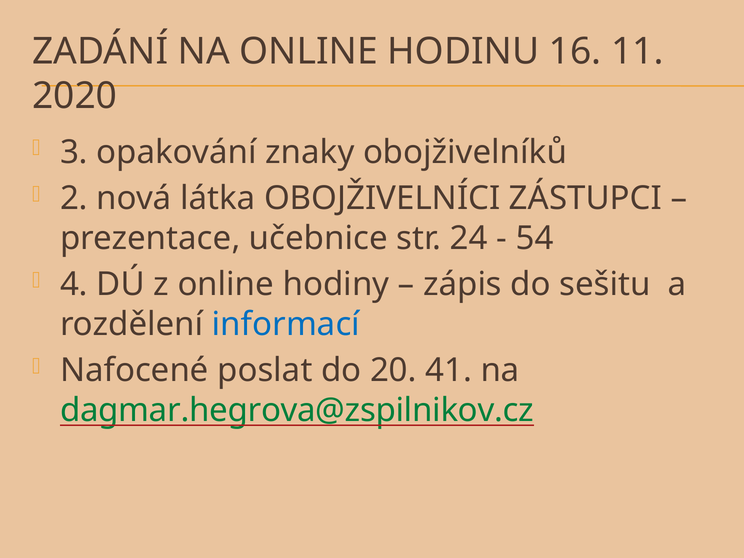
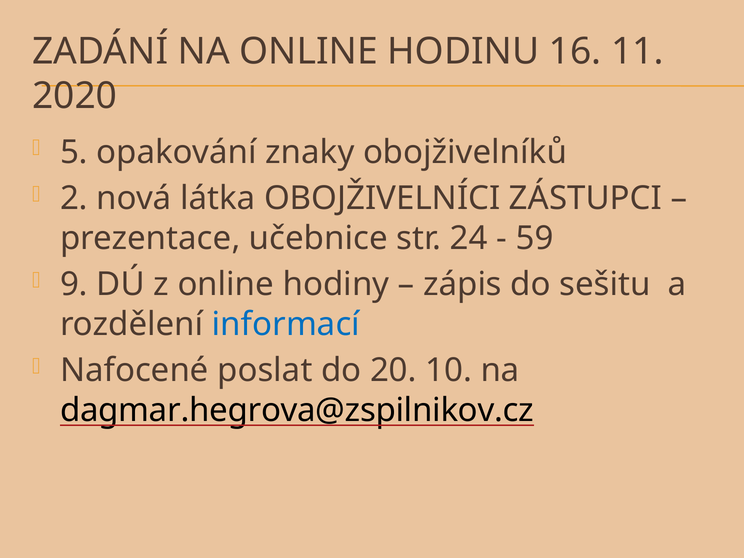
3: 3 -> 5 (74, 152)
54: 54 -> 59 (535, 238)
4: 4 -> 9 (74, 285)
41: 41 -> 10 (449, 371)
dagmar.hegrova@zspilnikov.cz colour: green -> black (297, 410)
